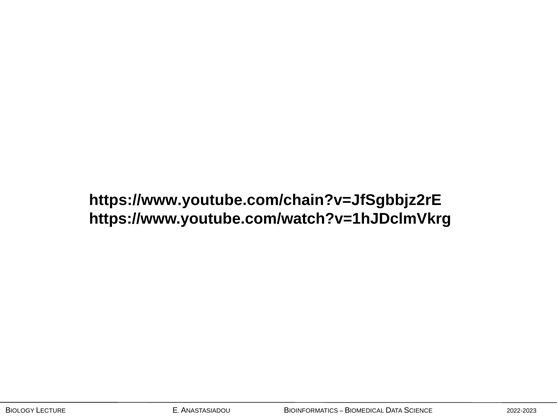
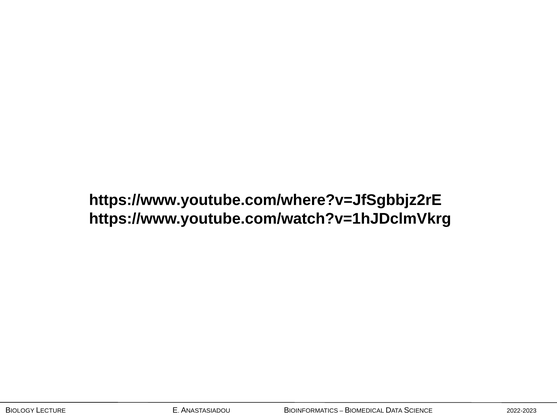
https://www.youtube.com/chain?v=JfSgbbjz2rE: https://www.youtube.com/chain?v=JfSgbbjz2rE -> https://www.youtube.com/where?v=JfSgbbjz2rE (265, 200)
